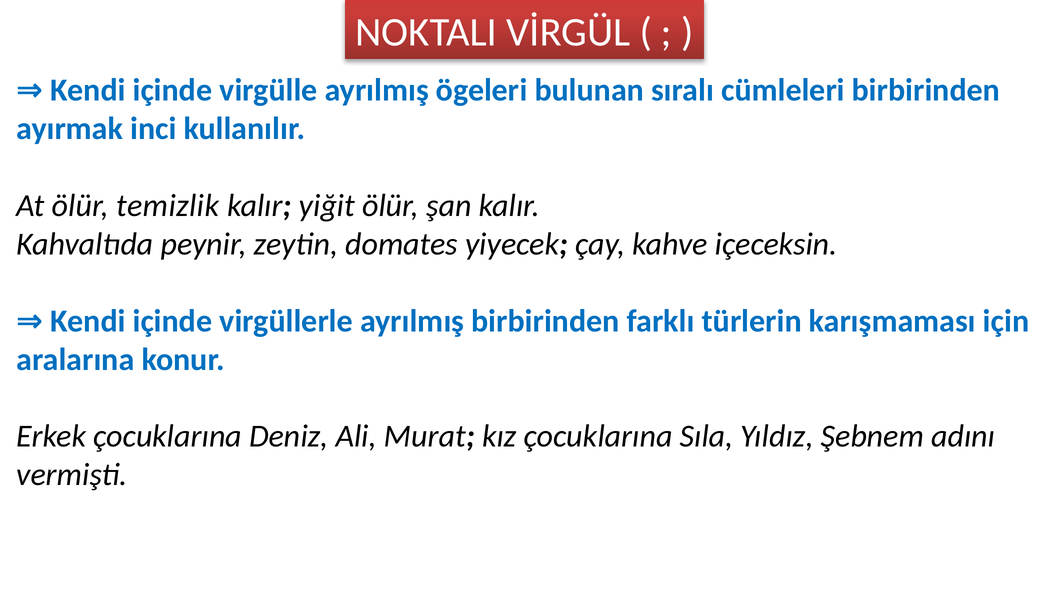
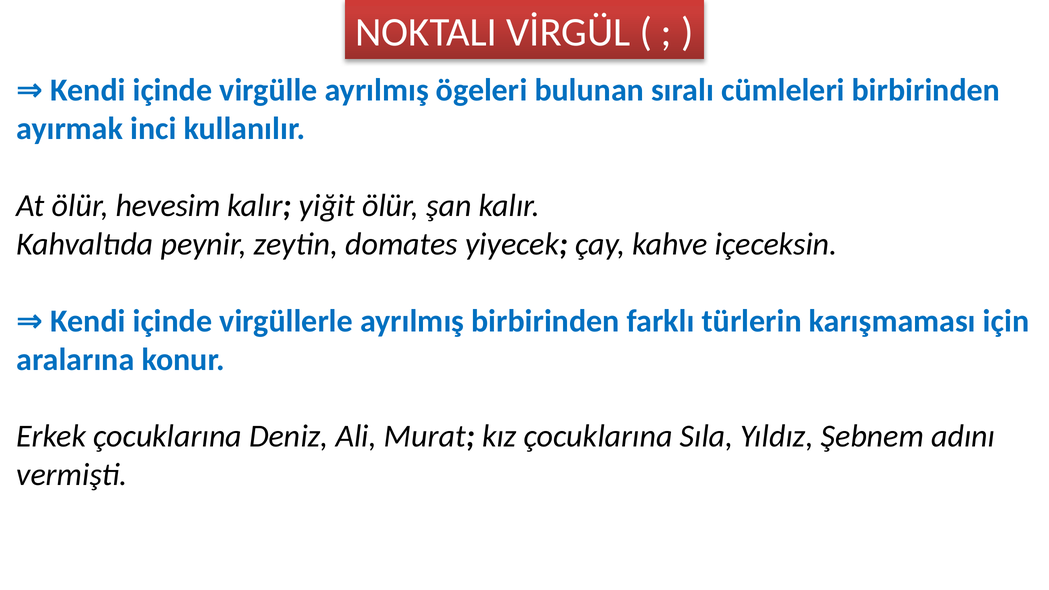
temizlik: temizlik -> hevesim (168, 206)
